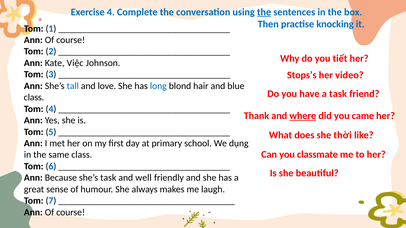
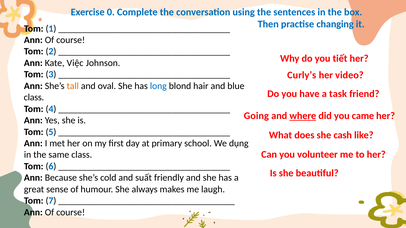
Exercise 4: 4 -> 0 (111, 12)
the underline: present -> none (264, 12)
knocking: knocking -> changing (335, 24)
Stops’s: Stops’s -> Curly’s (302, 75)
tall colour: blue -> orange (73, 86)
love: love -> oval (107, 86)
Thank: Thank -> Going (256, 116)
thời: thời -> cash (343, 135)
classmate: classmate -> volunteer (317, 155)
she’s task: task -> cold (108, 178)
well: well -> suất (144, 178)
